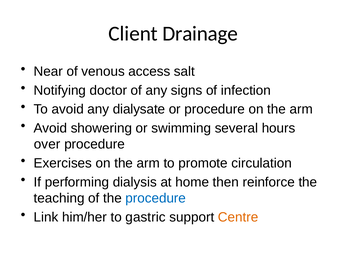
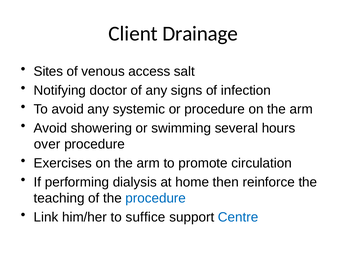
Near: Near -> Sites (48, 71)
dialysate: dialysate -> systemic (139, 109)
gastric: gastric -> suffice (146, 217)
Centre colour: orange -> blue (238, 217)
